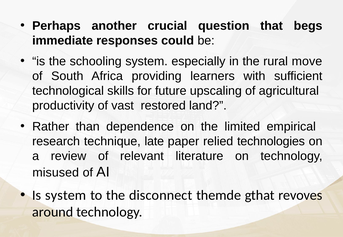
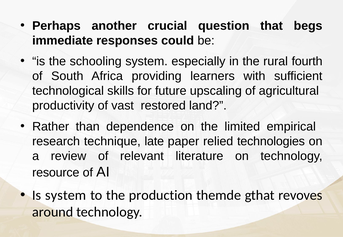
move: move -> fourth (307, 61)
misused: misused -> resource (56, 173)
disconnect: disconnect -> production (161, 196)
